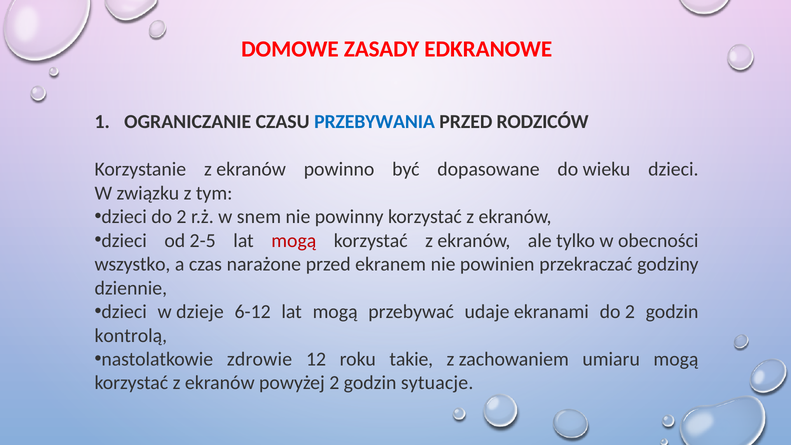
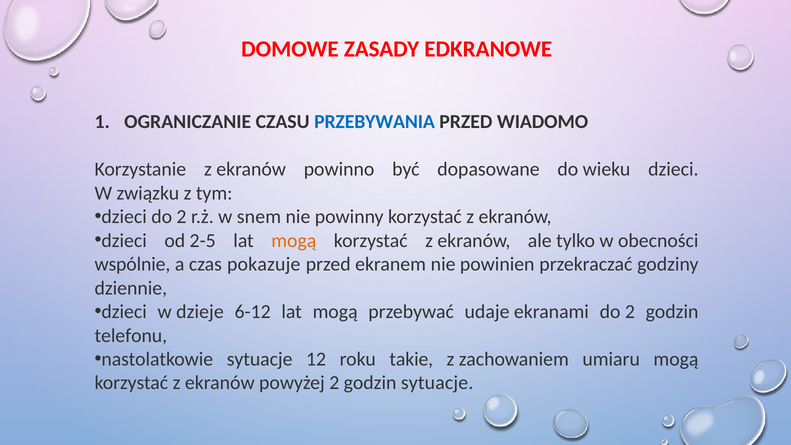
RODZICÓW: RODZICÓW -> WIADOMO (543, 122)
mogą colour: red -> orange (294, 241)
wszystko: wszystko -> wspólnie (132, 264)
narażone: narażone -> pokazuje (264, 264)
kontrolą: kontrolą -> telefonu (131, 335)
nastolatkowie zdrowie: zdrowie -> sytuacje (260, 359)
